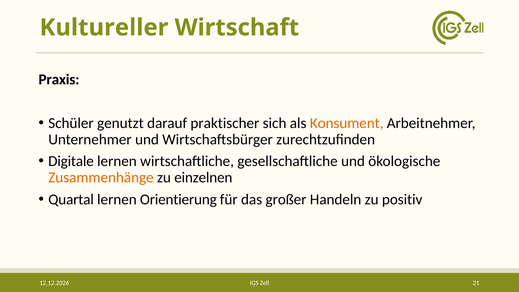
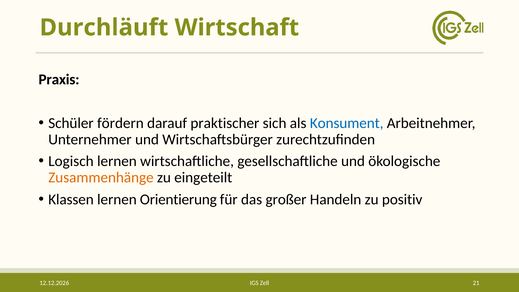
Kultureller: Kultureller -> Durchläuft (104, 28)
genutzt: genutzt -> fördern (120, 123)
Konsument colour: orange -> blue (347, 123)
Digitale: Digitale -> Logisch (71, 161)
einzelnen: einzelnen -> eingeteilt (203, 178)
Quartal: Quartal -> Klassen (71, 199)
